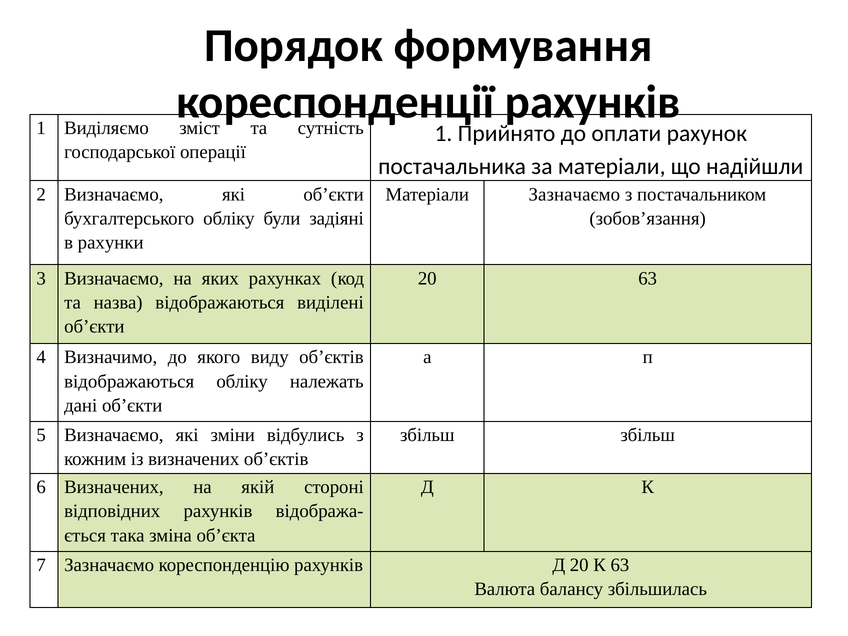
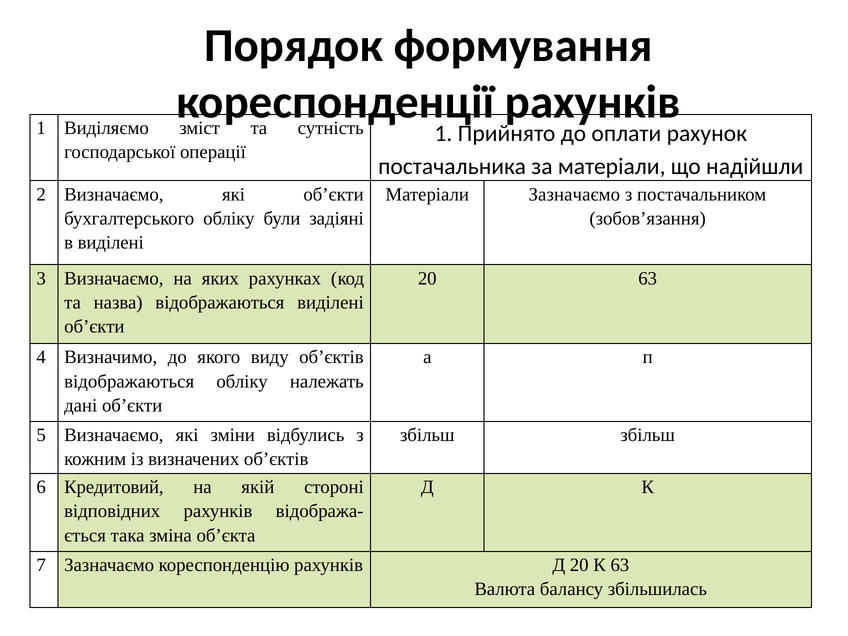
в рахунки: рахунки -> виділені (111, 243)
6 Визначених: Визначених -> Кредитовий (114, 487)
